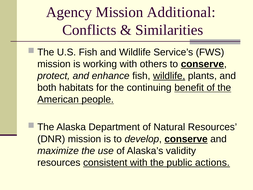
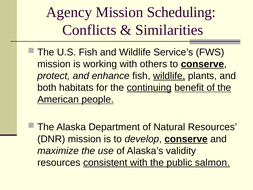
Additional: Additional -> Scheduling (181, 12)
continuing underline: none -> present (149, 88)
actions: actions -> salmon (212, 162)
